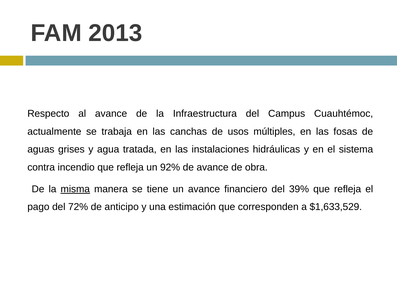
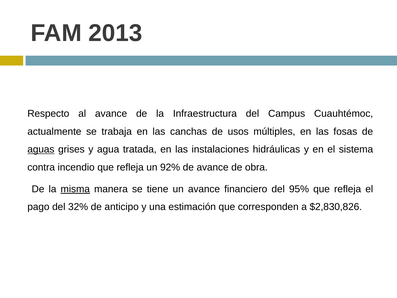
aguas underline: none -> present (41, 149)
39%: 39% -> 95% (299, 189)
72%: 72% -> 32% (78, 207)
$1,633,529: $1,633,529 -> $2,830,826 (336, 207)
